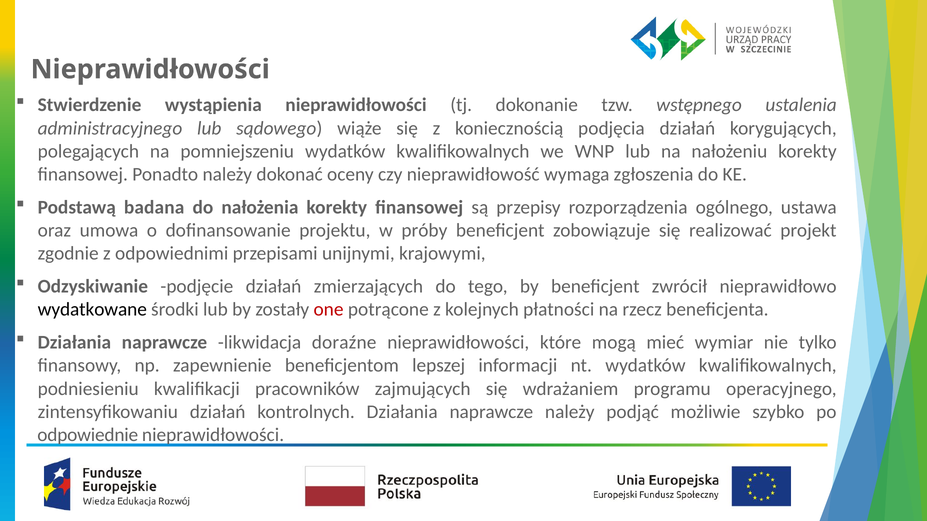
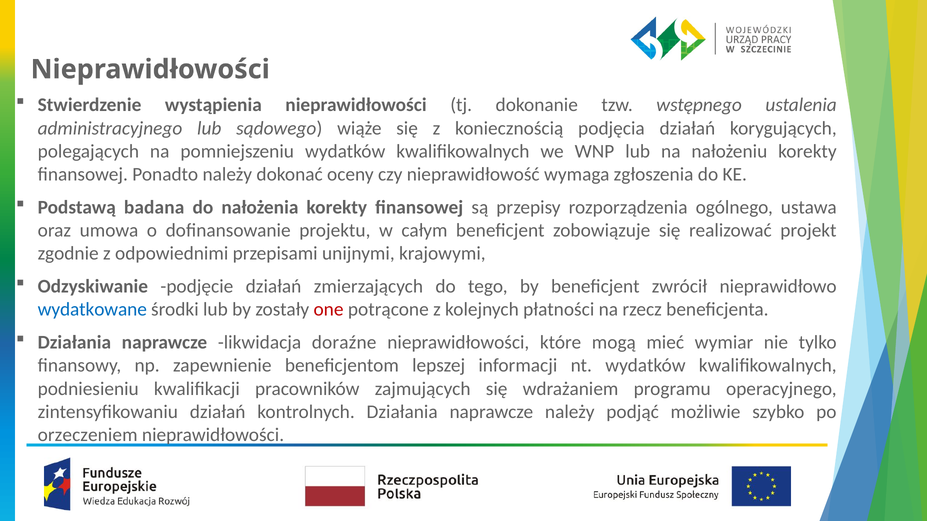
próby: próby -> całym (424, 231)
wydatkowane colour: black -> blue (92, 310)
odpowiednie: odpowiednie -> orzeczeniem (88, 435)
